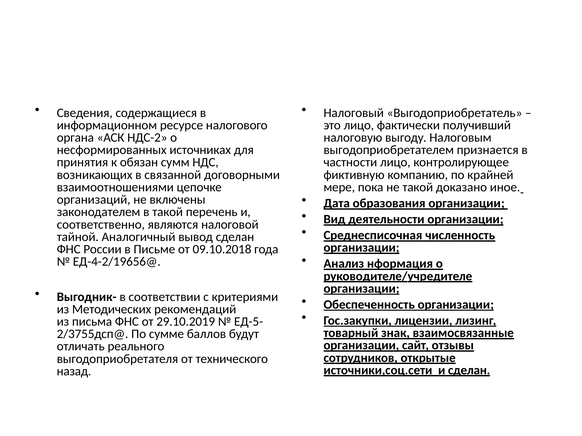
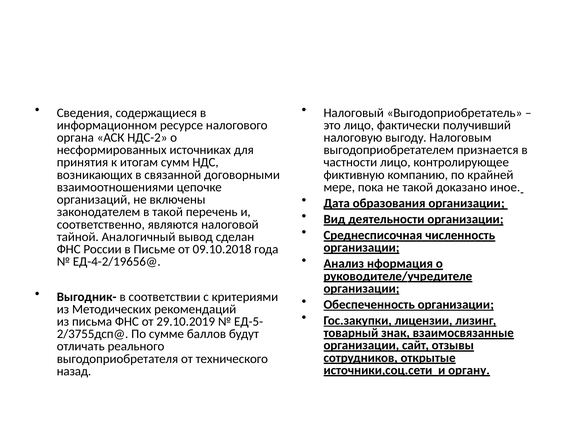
обязан: обязан -> итогам (139, 163)
и сделан: сделан -> органу (469, 371)
